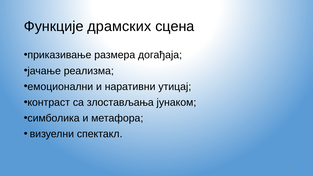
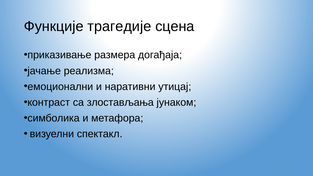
драмских: драмских -> трагедије (119, 26)
